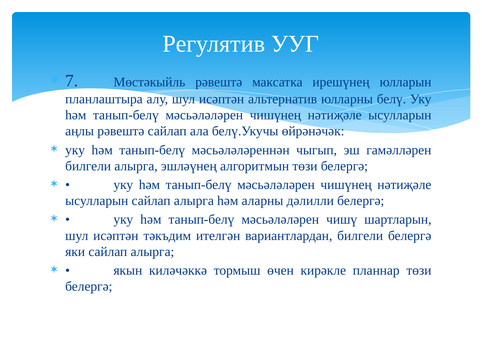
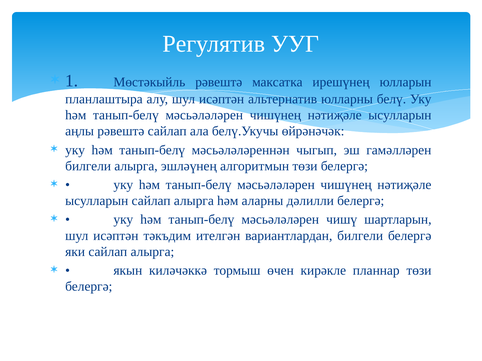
7: 7 -> 1 (72, 81)
